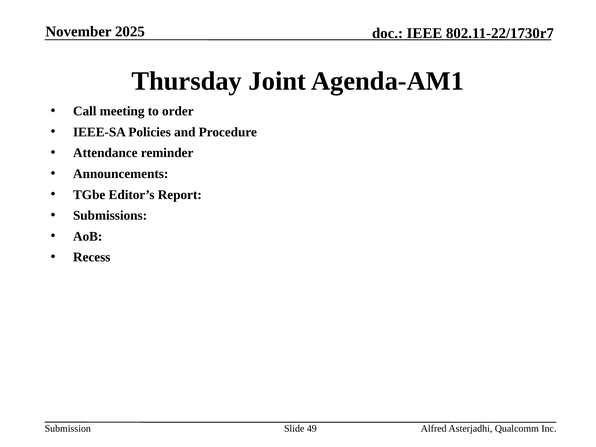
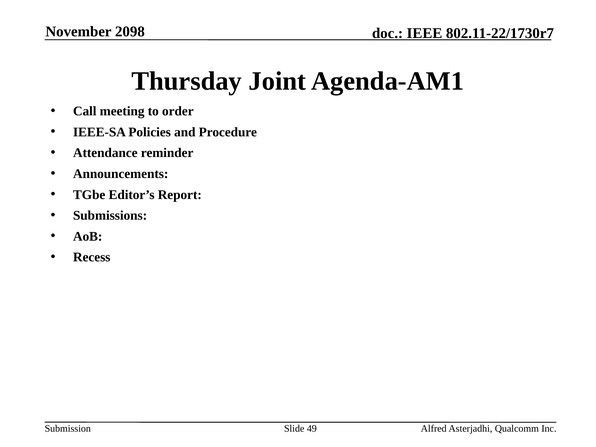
2025: 2025 -> 2098 (130, 32)
